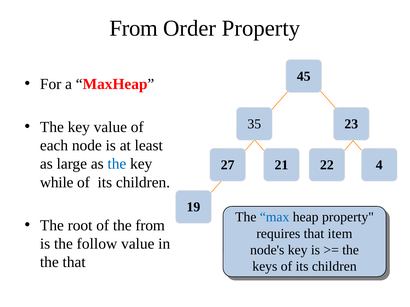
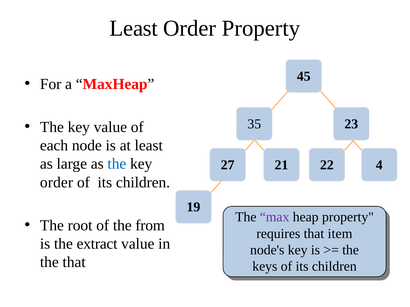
From: From -> Least (134, 28)
while: while -> order (57, 183)
max colour: blue -> purple (275, 217)
follow: follow -> extract (97, 244)
